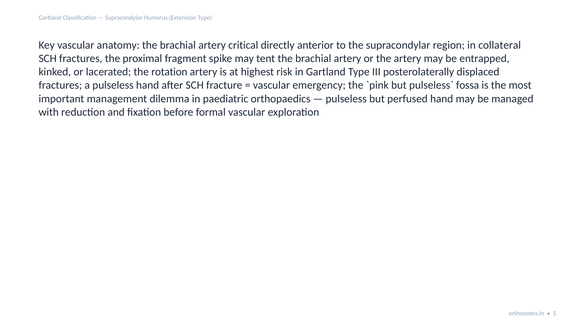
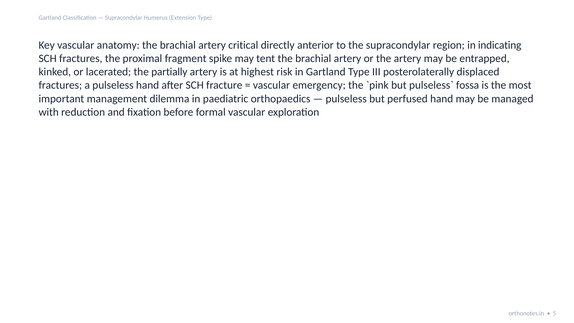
collateral: collateral -> indicating (500, 45)
rotation: rotation -> partially (169, 72)
